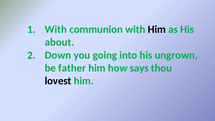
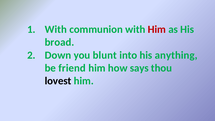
Him colour: black -> red (157, 29)
about: about -> broad (59, 42)
going: going -> blunt (105, 55)
ungrown: ungrown -> anything (176, 55)
father: father -> friend (72, 68)
